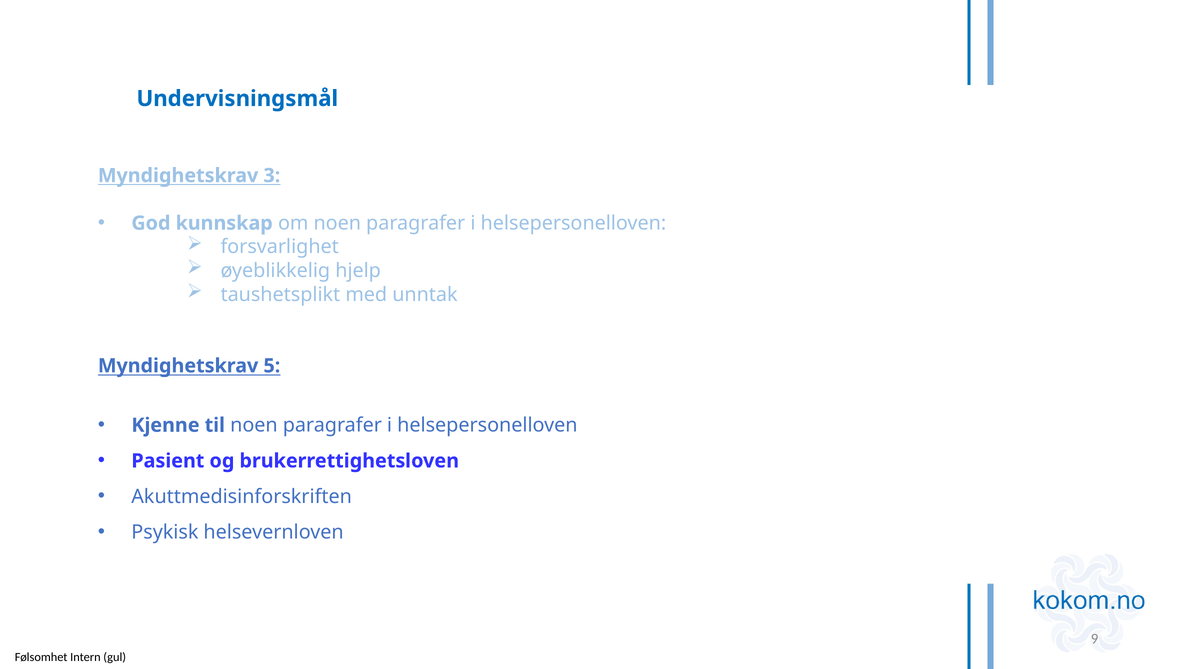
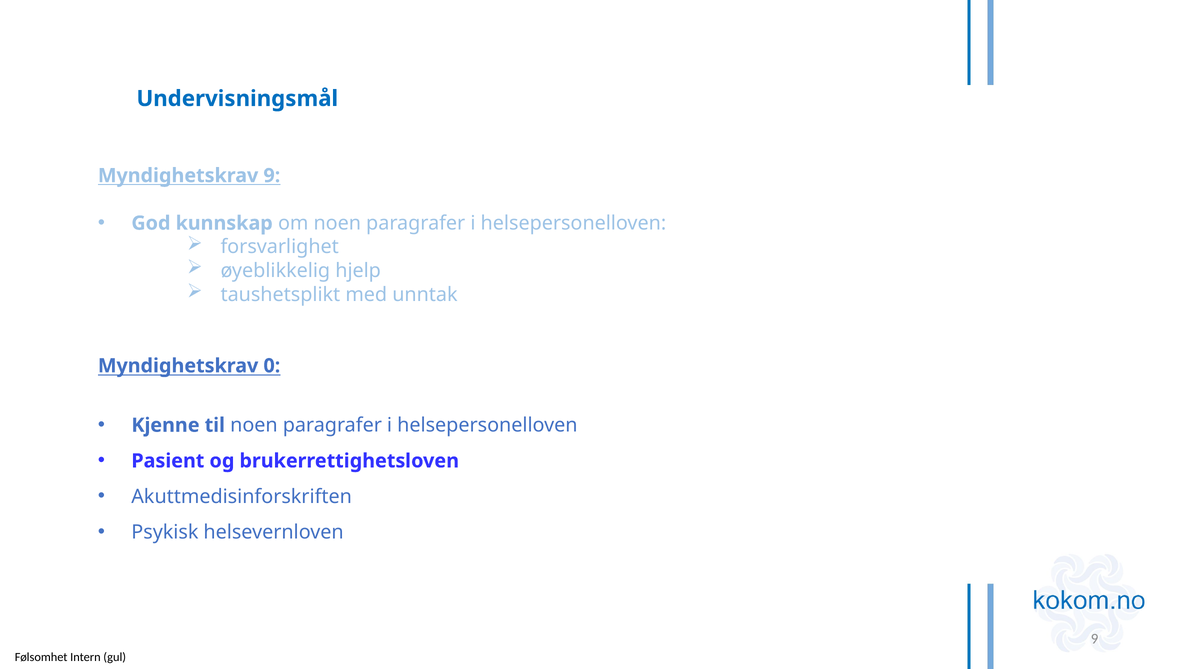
Myndighetskrav 3: 3 -> 9 (272, 176)
5: 5 -> 0 (272, 366)
